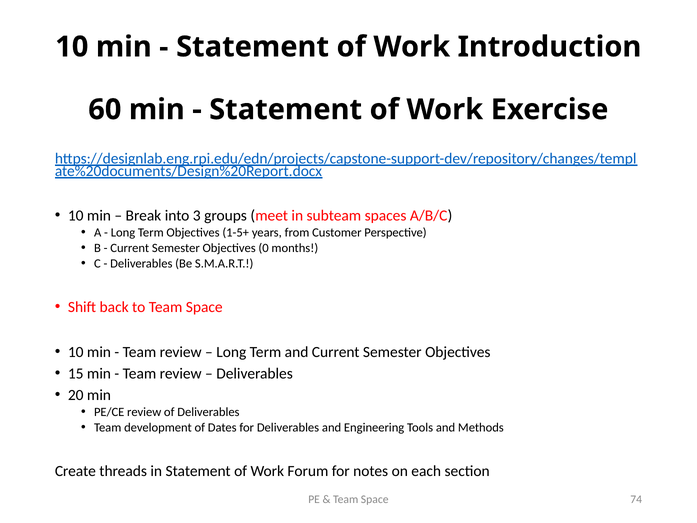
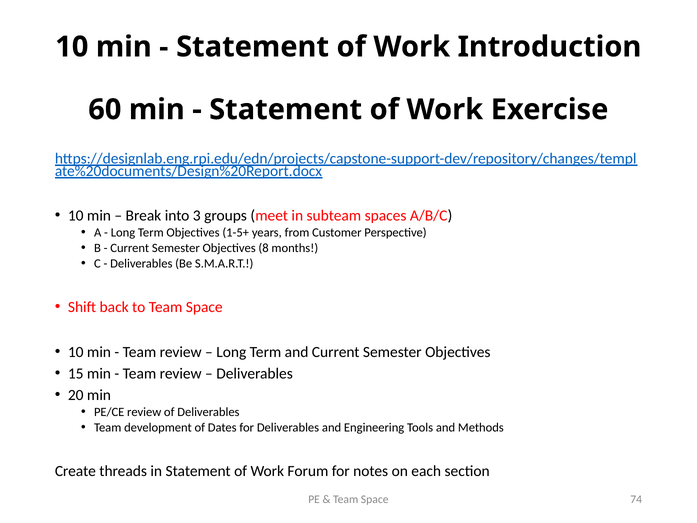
0: 0 -> 8 (264, 248)
